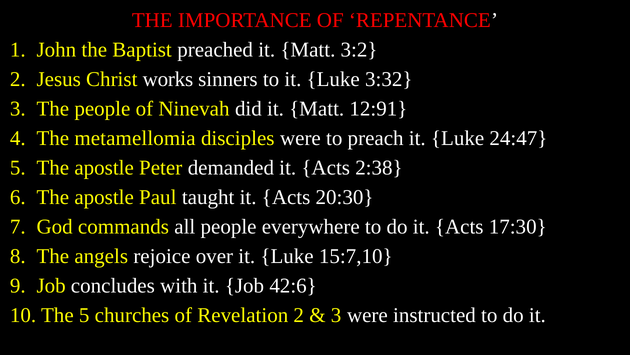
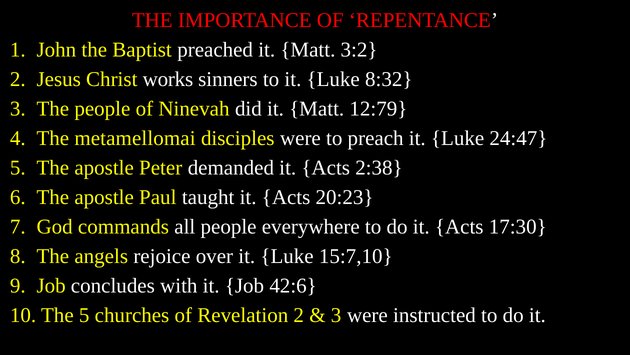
3:32: 3:32 -> 8:32 (389, 79)
12:91: 12:91 -> 12:79 (378, 109)
metamellomia: metamellomia -> metamellomai (135, 138)
20:30: 20:30 -> 20:23 (345, 197)
